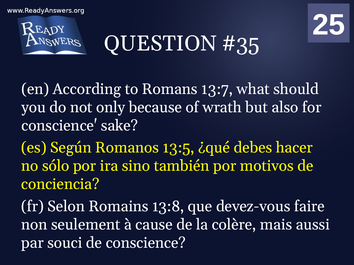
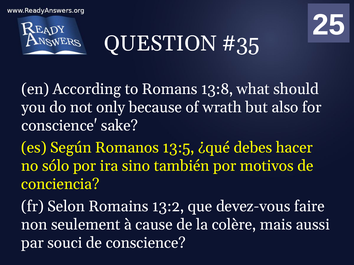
13:7: 13:7 -> 13:8 (217, 89)
13:8: 13:8 -> 13:2 (168, 207)
